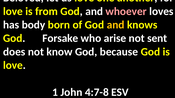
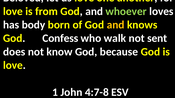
whoever colour: pink -> light green (126, 11)
Forsake: Forsake -> Confess (60, 38)
arise: arise -> walk (115, 38)
